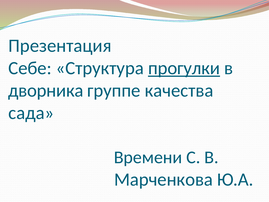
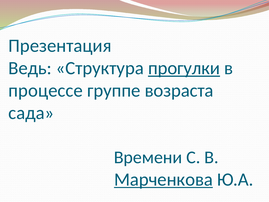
Себе: Себе -> Ведь (30, 68)
дворника: дворника -> процессе (46, 90)
качества: качества -> возраста (179, 90)
Марченкова underline: none -> present (163, 179)
